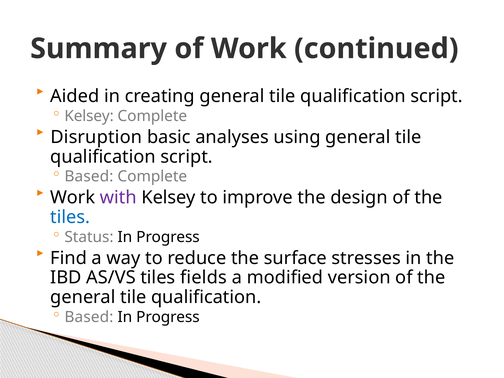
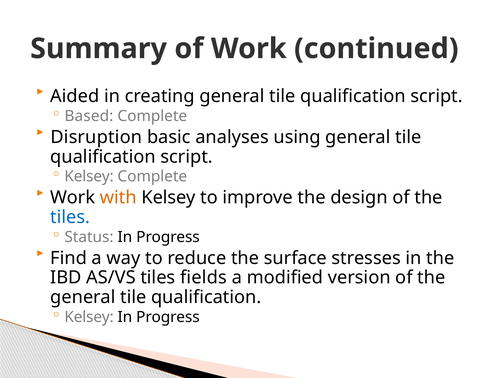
Kelsey: Kelsey -> Based (89, 116)
Based: Based -> Kelsey (89, 177)
with colour: purple -> orange (118, 198)
Based: Based -> Kelsey (89, 317)
